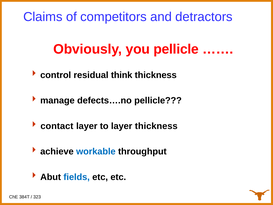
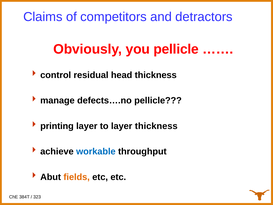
think: think -> head (122, 75)
contact: contact -> printing (57, 126)
fields colour: blue -> orange (77, 177)
